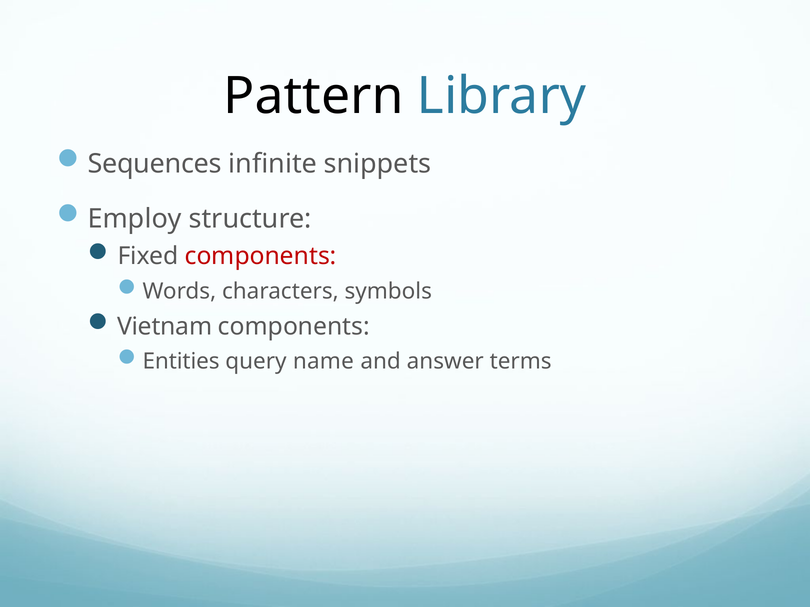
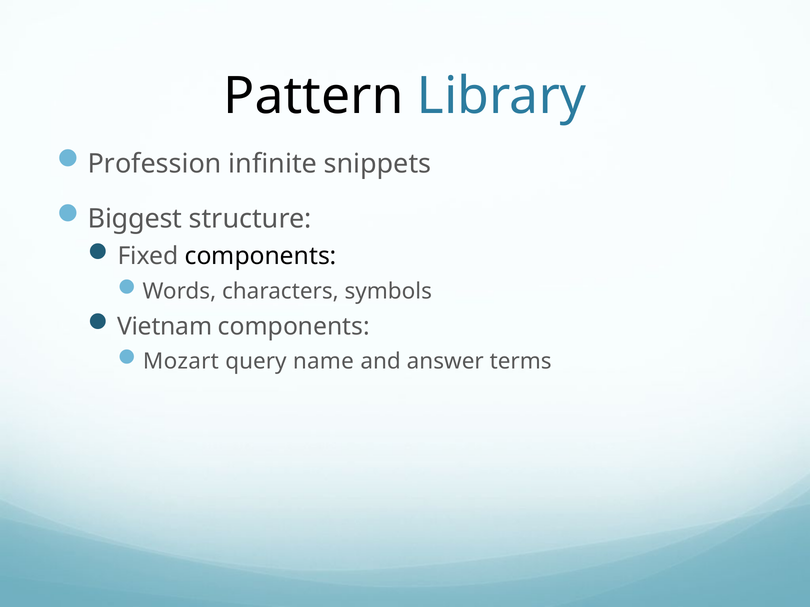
Sequences: Sequences -> Profession (155, 164)
Employ: Employ -> Biggest (135, 219)
components colour: red -> black (261, 256)
Entities: Entities -> Mozart (181, 362)
